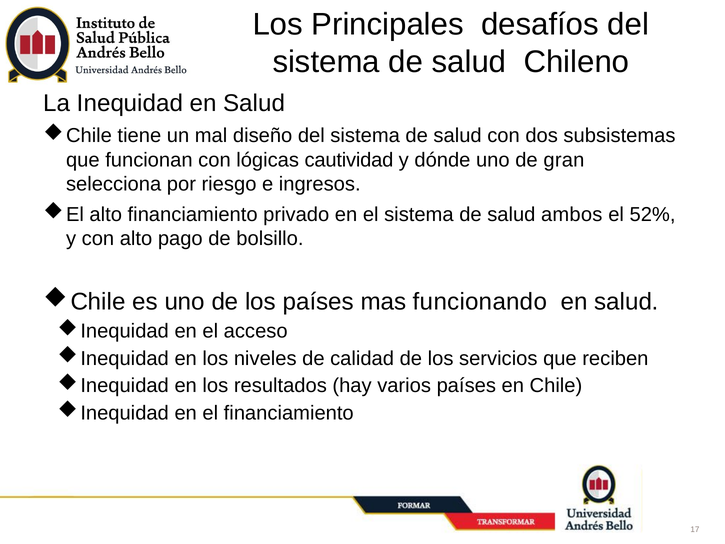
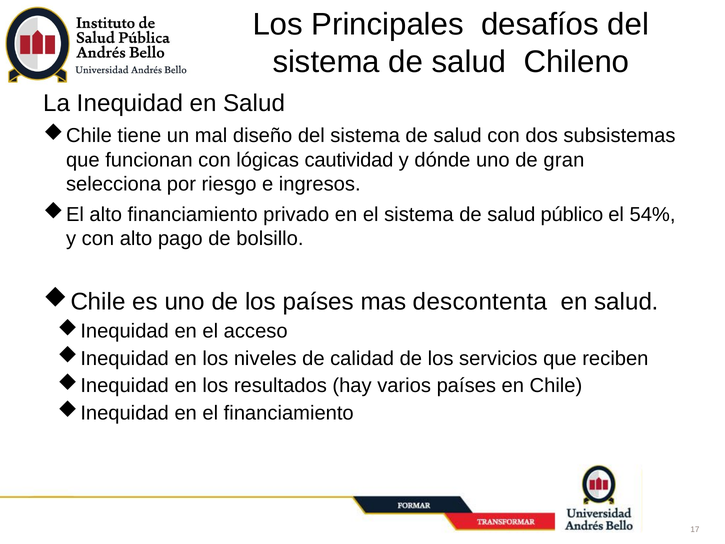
ambos: ambos -> público (572, 214)
52%: 52% -> 54% (653, 214)
funcionando: funcionando -> descontenta (480, 302)
